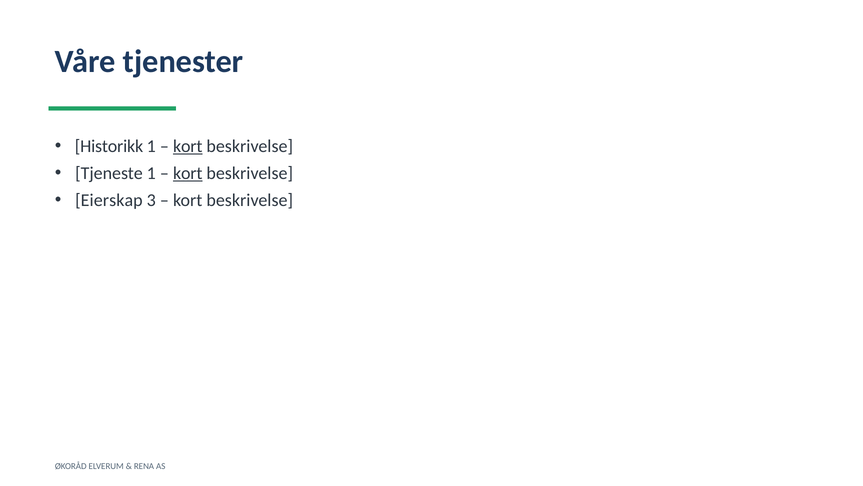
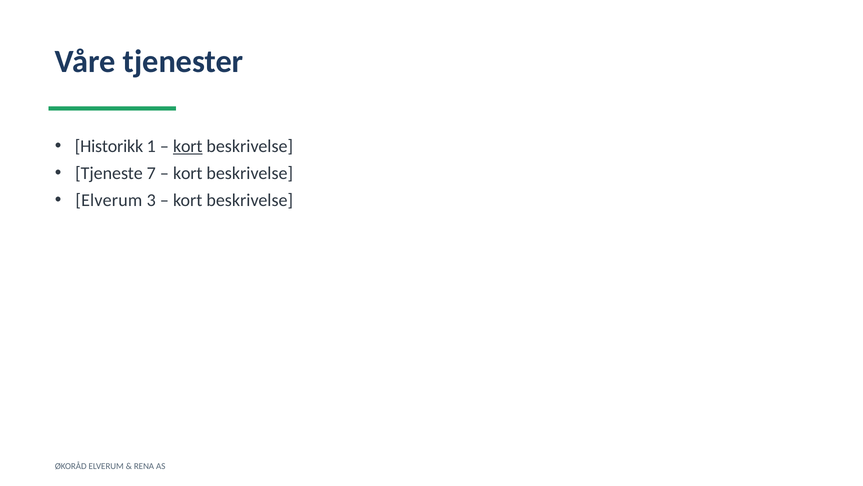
Tjeneste 1: 1 -> 7 (151, 173)
kort underline: present -> none (188, 173)
Eierskap: Eierskap -> Elverum (109, 200)
